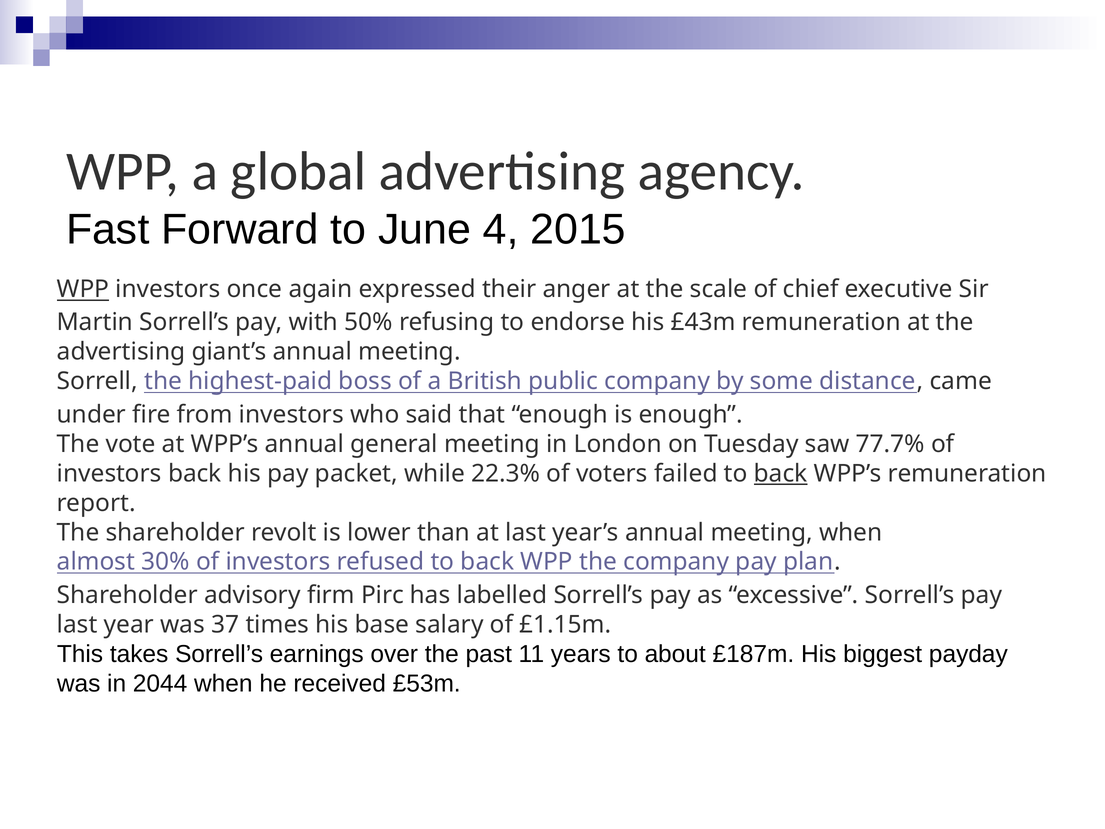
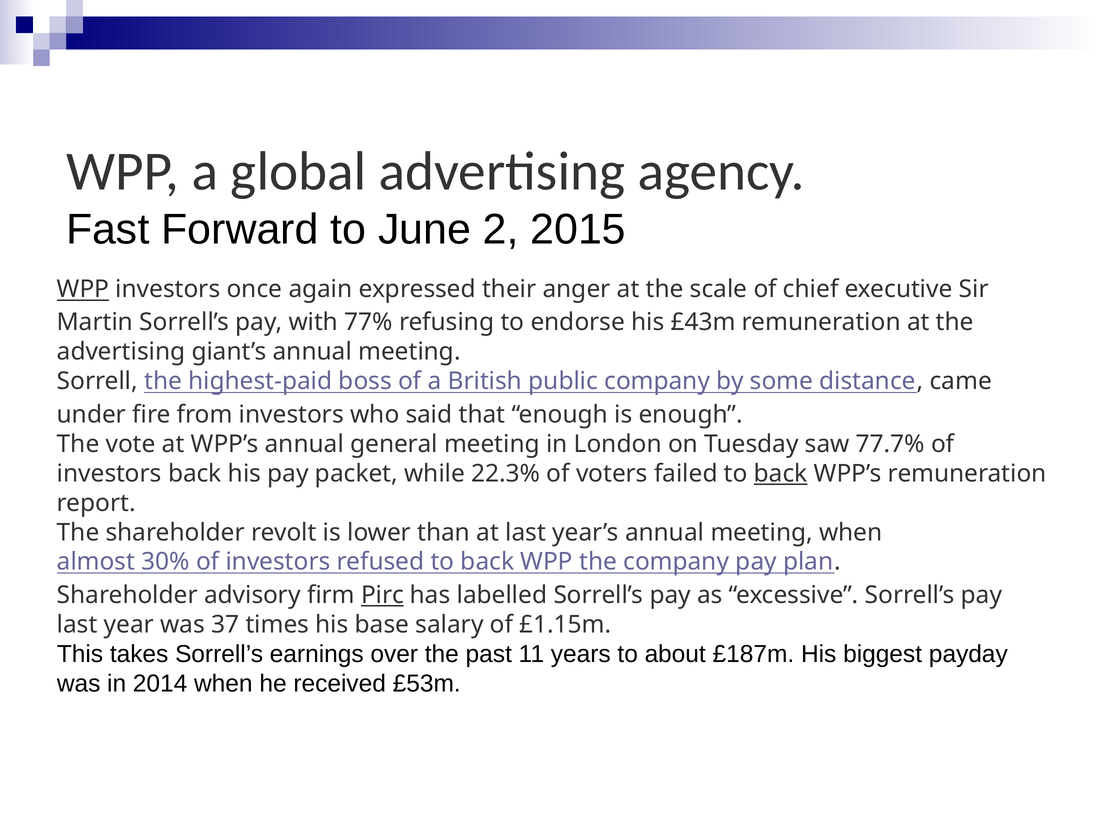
4: 4 -> 2 (501, 229)
50%: 50% -> 77% (369, 322)
Pirc underline: none -> present (382, 595)
2044: 2044 -> 2014 (160, 683)
